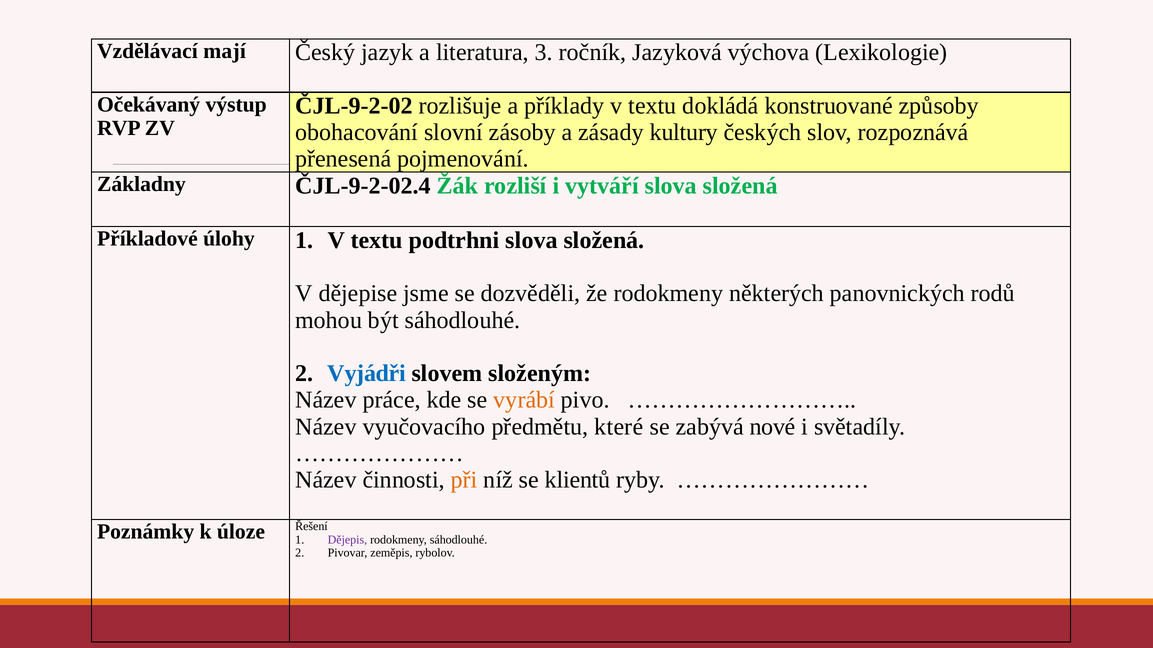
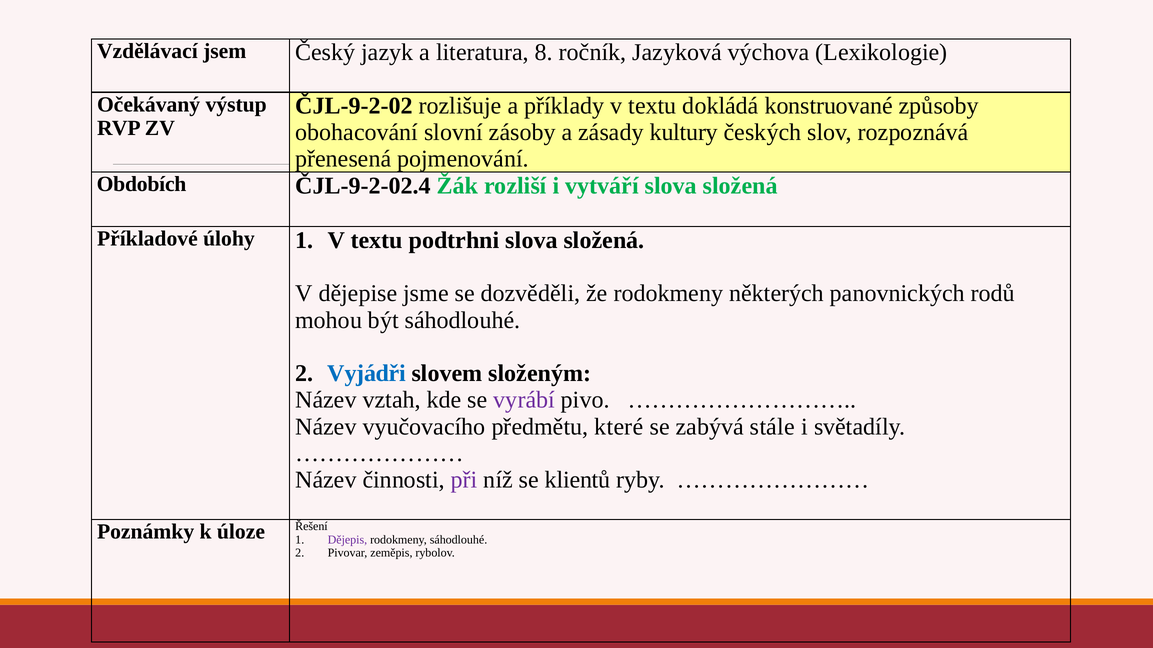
mají: mají -> jsem (225, 51)
3: 3 -> 8 (544, 53)
Základny: Základny -> Obdobích (142, 185)
práce: práce -> vztah (392, 400)
vyrábí colour: orange -> purple (524, 400)
nové: nové -> stále (772, 427)
při colour: orange -> purple (464, 480)
